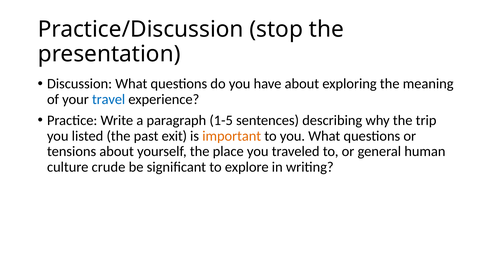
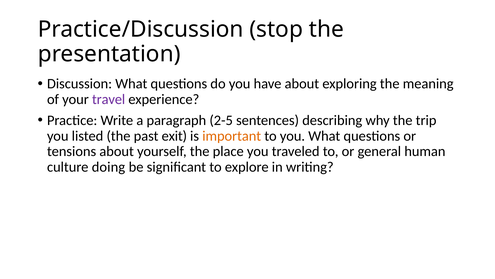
travel colour: blue -> purple (109, 99)
1-5: 1-5 -> 2-5 (221, 120)
crude: crude -> doing (108, 167)
